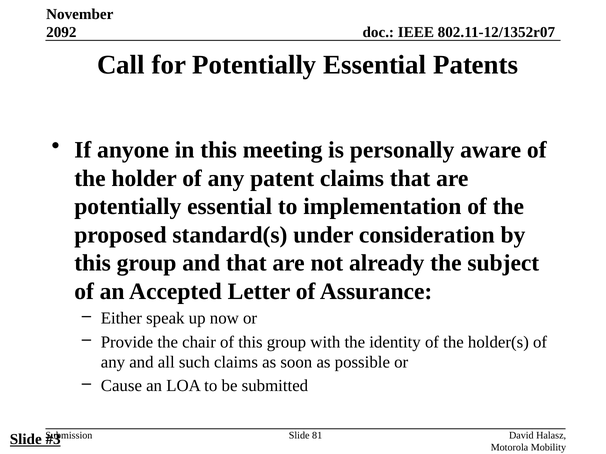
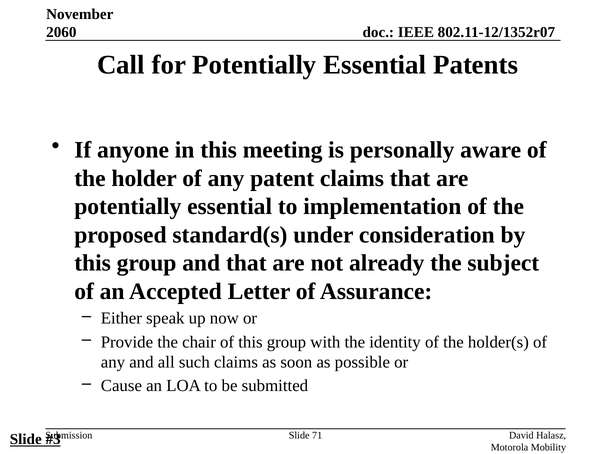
2092: 2092 -> 2060 (61, 32)
81: 81 -> 71 (317, 436)
